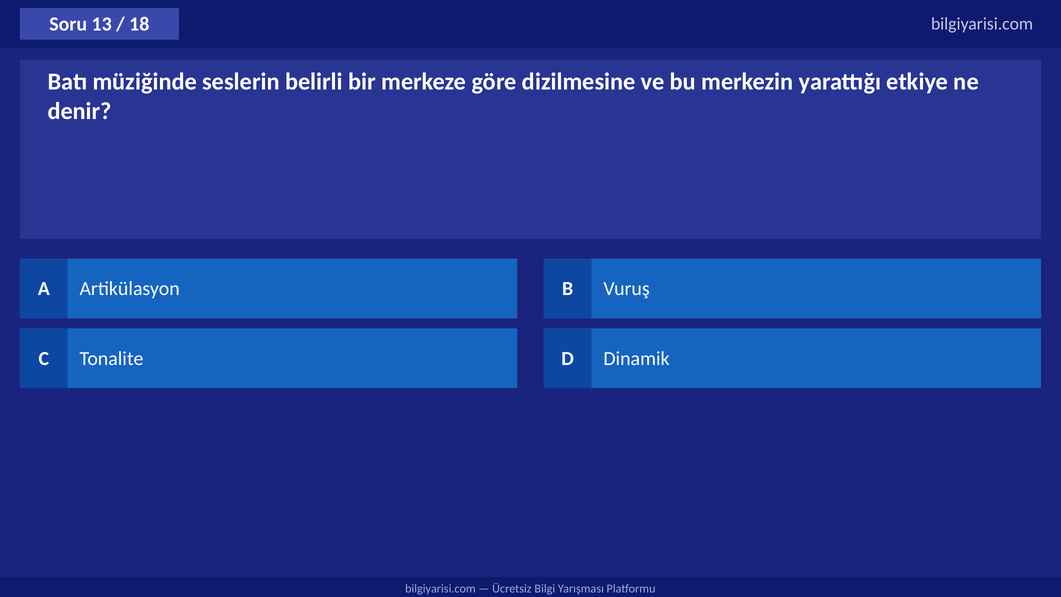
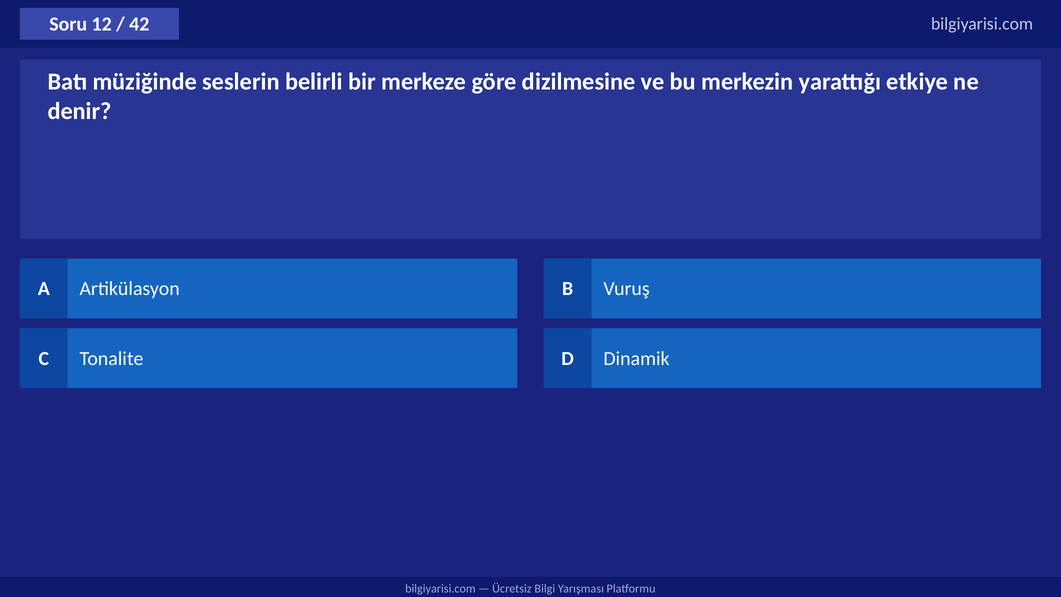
13: 13 -> 12 (102, 24)
18: 18 -> 42 (139, 24)
